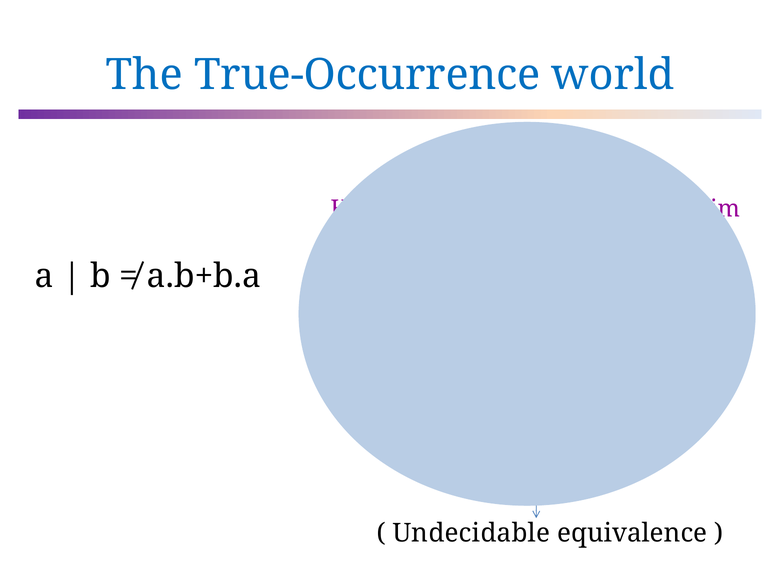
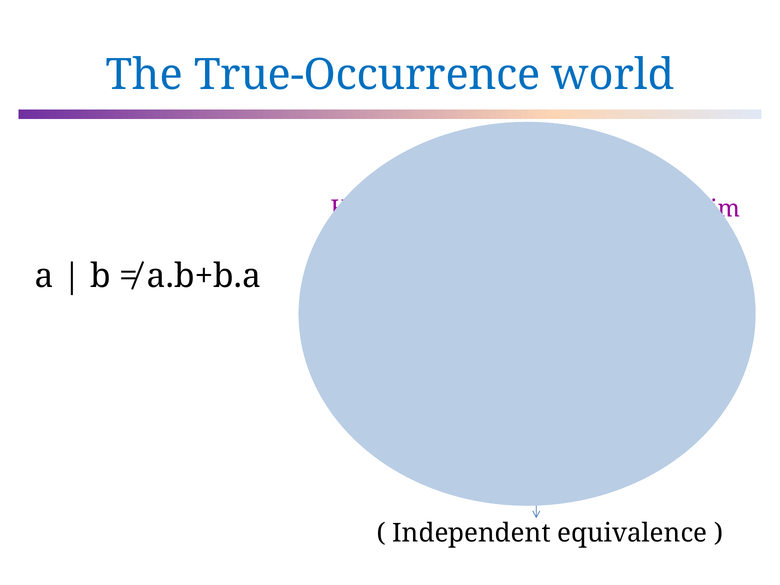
Undecidable: Undecidable -> Independent (472, 533)
